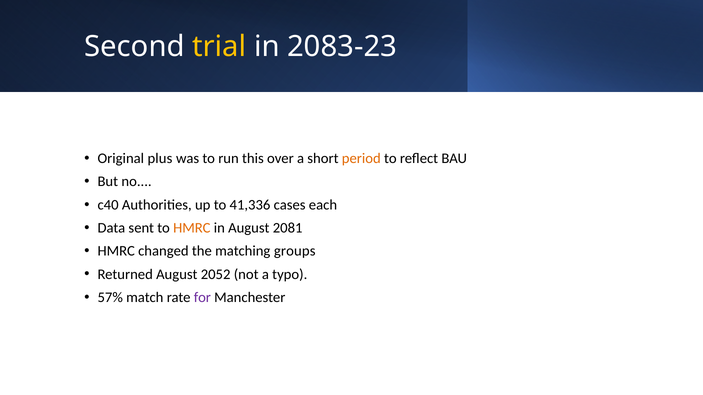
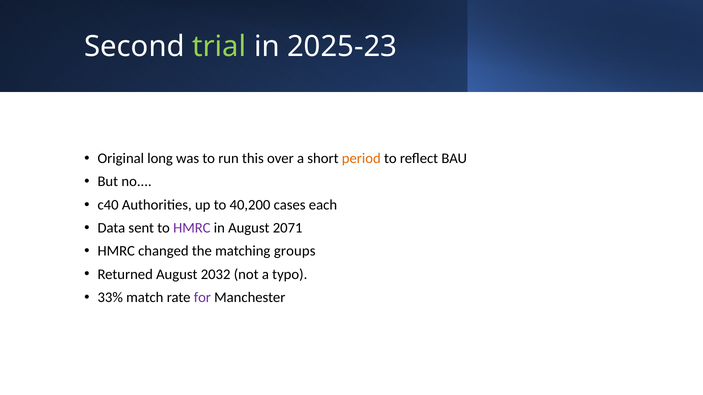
trial colour: yellow -> light green (219, 47)
2083-23: 2083-23 -> 2025-23 (342, 47)
plus: plus -> long (160, 159)
41,336: 41,336 -> 40,200 (250, 205)
HMRC colour: orange -> purple (192, 228)
2081: 2081 -> 2071 (288, 228)
2052: 2052 -> 2032 (216, 275)
57%: 57% -> 33% (110, 298)
